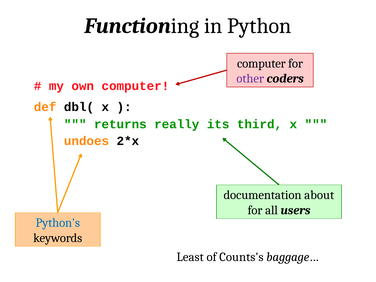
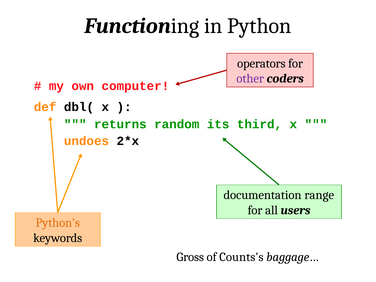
computer: computer -> operators (261, 63)
really: really -> random (177, 124)
about: about -> range (319, 195)
Python's colour: blue -> orange (58, 223)
Least: Least -> Gross (190, 257)
